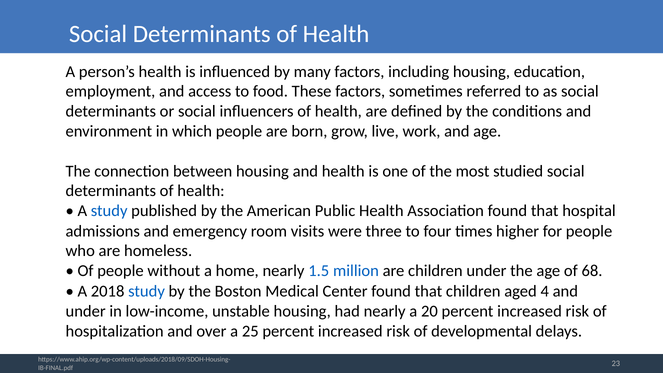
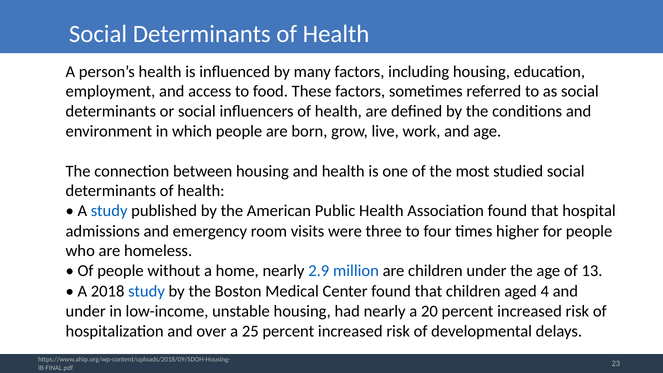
1.5: 1.5 -> 2.9 (319, 271)
68: 68 -> 13 (592, 271)
